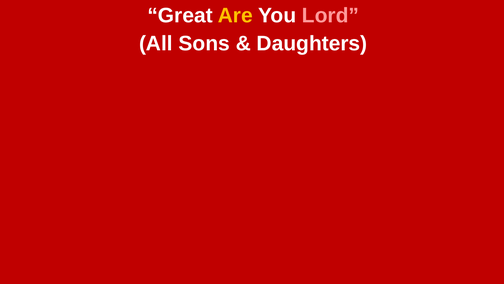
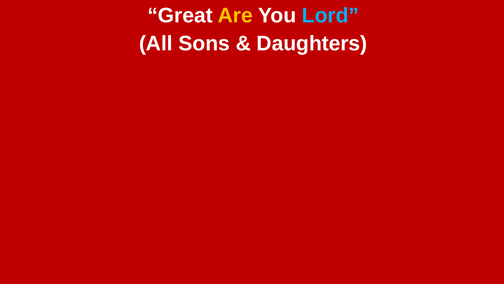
Lord colour: pink -> light blue (331, 16)
